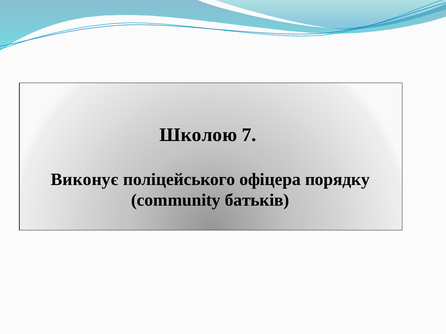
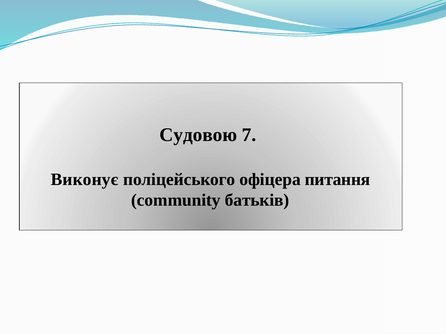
Школою: Школою -> Судовою (198, 135)
порядку: порядку -> питання (338, 180)
